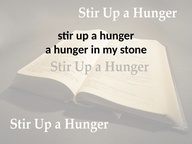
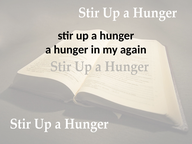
stone: stone -> again (133, 50)
